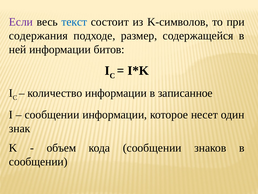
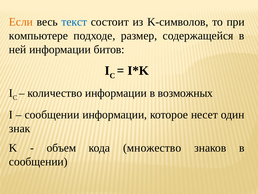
Если colour: purple -> orange (21, 22)
содержания: содержания -> компьютере (38, 36)
записанное: записанное -> возможных (185, 93)
кода сообщении: сообщении -> множество (152, 148)
